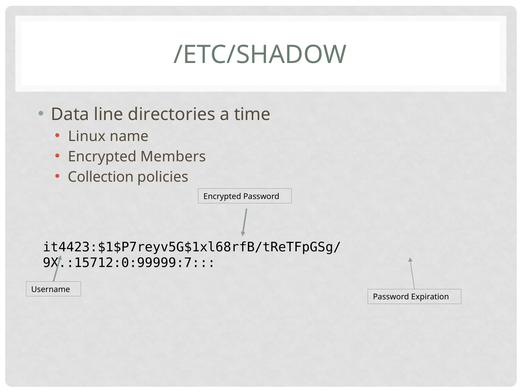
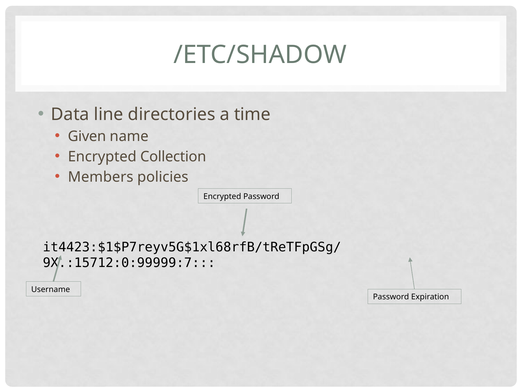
Linux: Linux -> Given (87, 136)
Members: Members -> Collection (173, 156)
Collection: Collection -> Members (101, 177)
